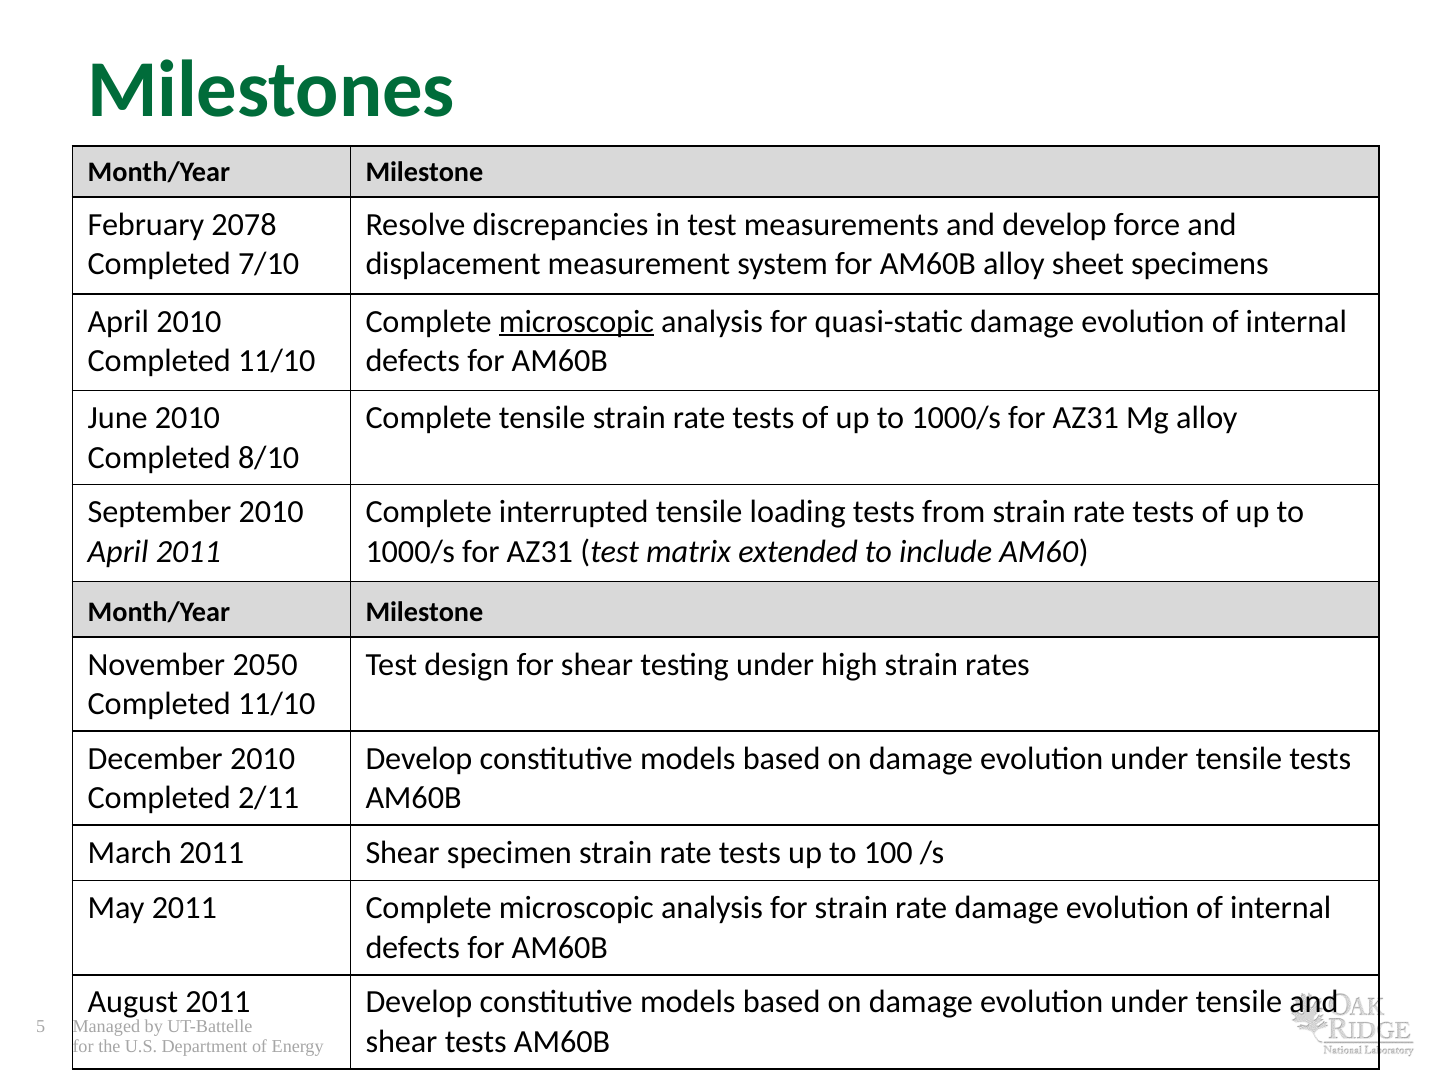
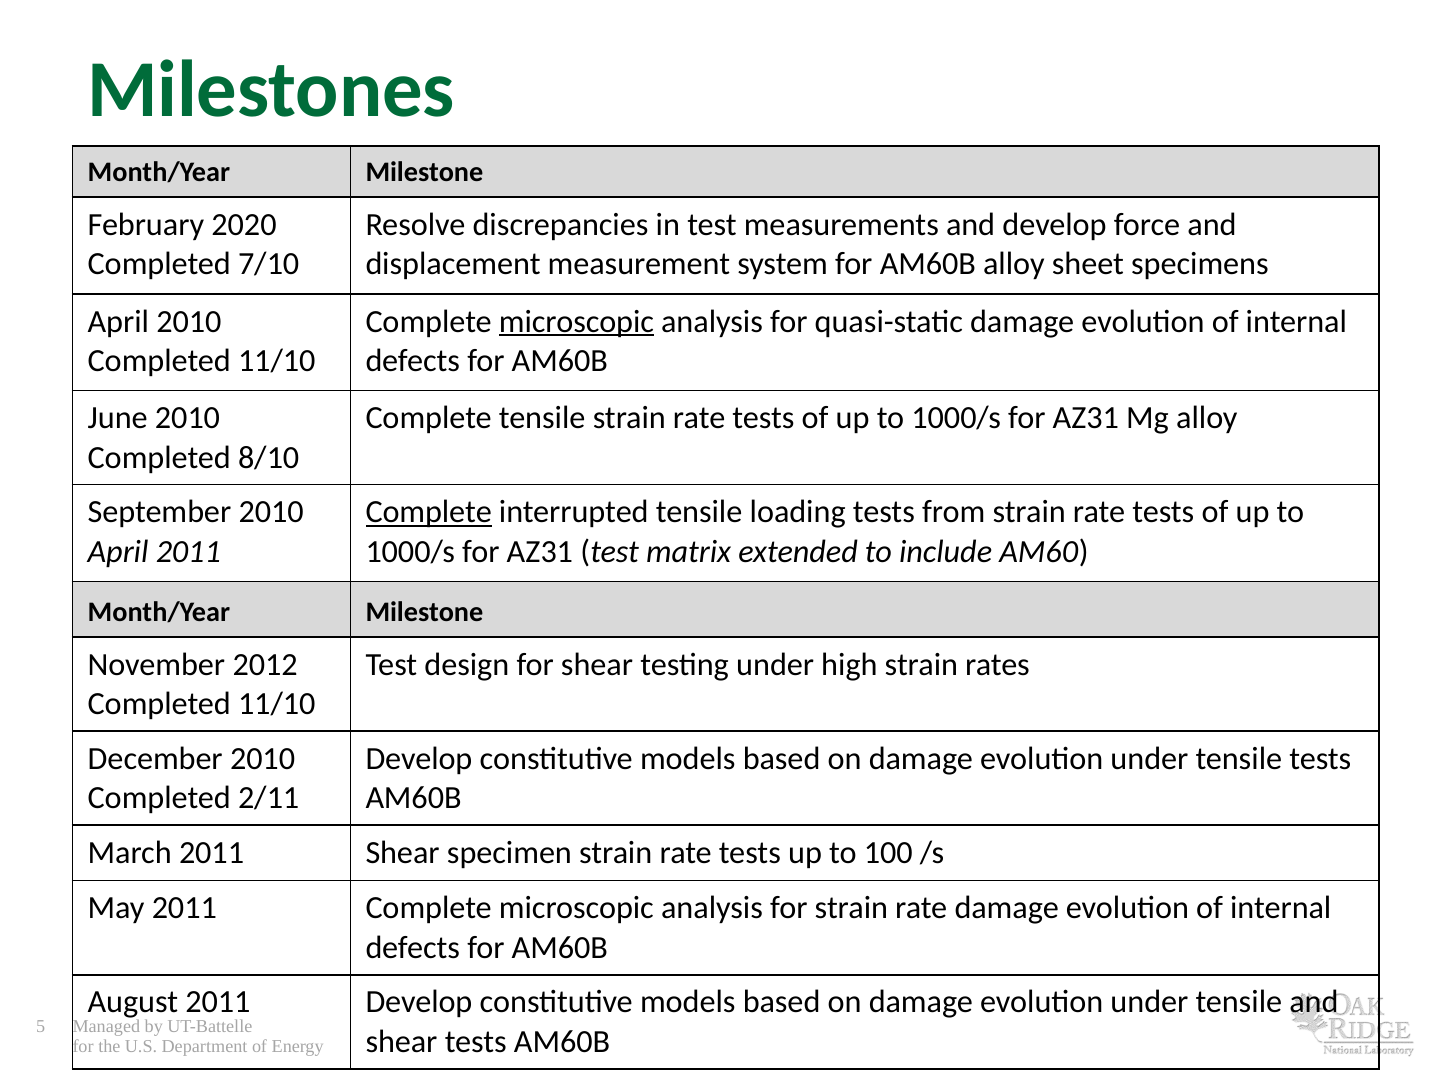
2078: 2078 -> 2020 (244, 225)
Complete underline: none -> present (429, 512)
2050: 2050 -> 2012 (265, 665)
